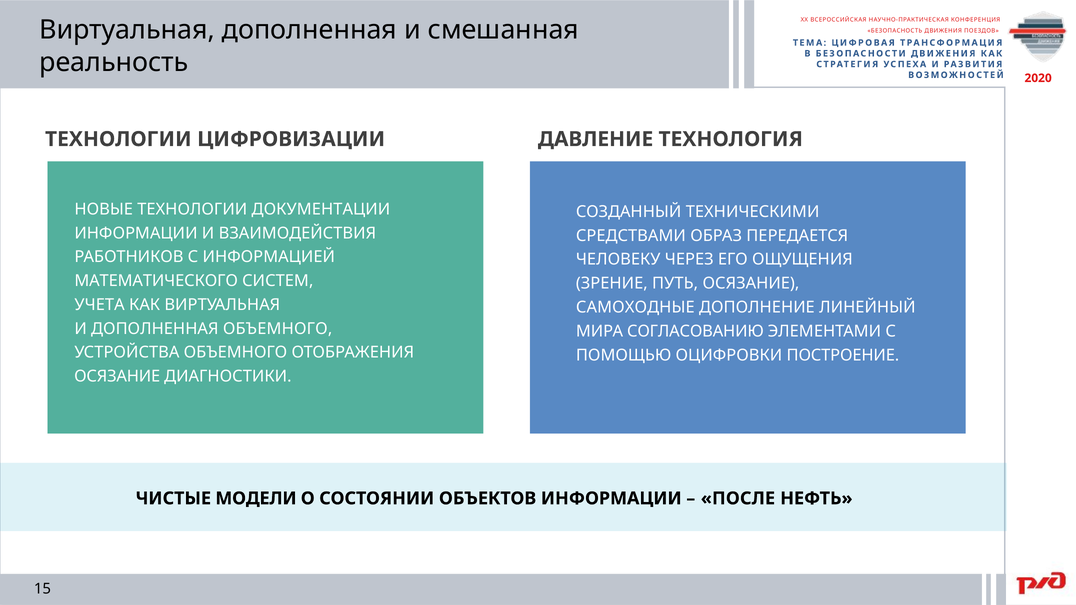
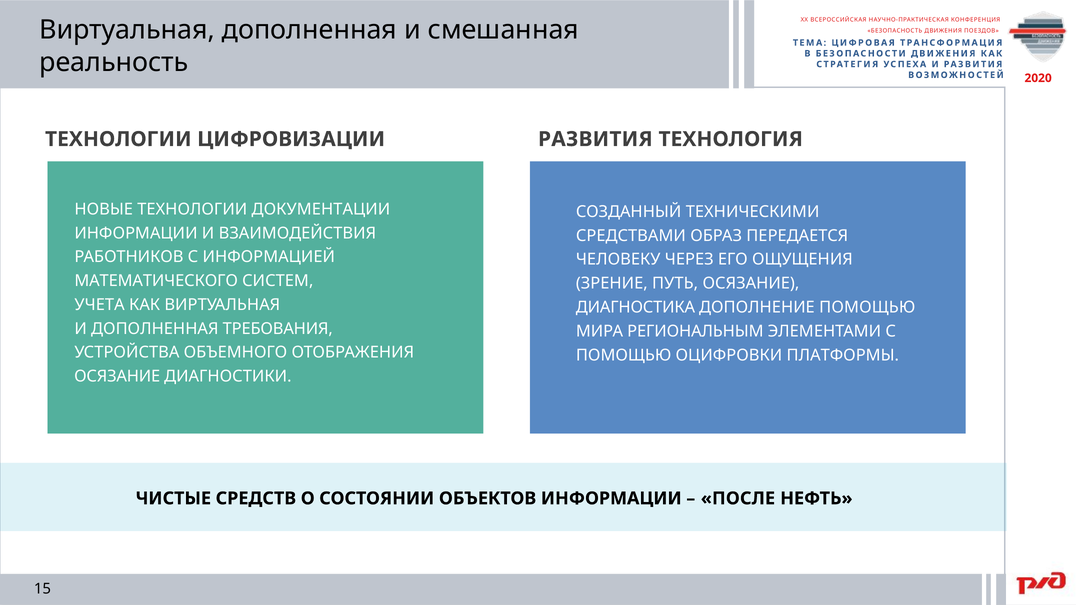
ЦИФРОВИЗАЦИИ ДАВЛЕНИЕ: ДАВЛЕНИЕ -> РАЗВИТИЯ (595, 139)
САМОХОДНЫЕ: САМОХОДНЫЕ -> ДИАГНОСТИКА (635, 307)
ДОПОЛНЕНИЕ ЛИНЕЙНЫЙ: ЛИНЕЙНЫЙ -> ПОМОЩЬЮ (867, 307)
ДОПОЛНЕННАЯ ОБЪЕМНОГО: ОБЪЕМНОГО -> ТРЕБОВАНИЯ (278, 329)
СОГЛАСОВАНИЮ: СОГЛАСОВАНИЮ -> РЕГИОНАЛЬНЫМ (695, 331)
ПОСТРОЕНИЕ: ПОСТРОЕНИЕ -> ПЛАТФОРМЫ (843, 355)
МОДЕЛИ: МОДЕЛИ -> СРЕДСТВ (256, 499)
